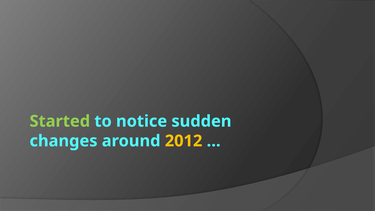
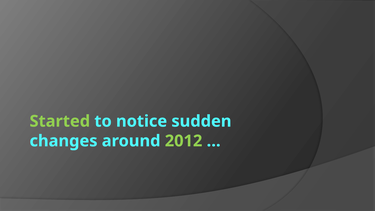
2012 colour: yellow -> light green (184, 141)
